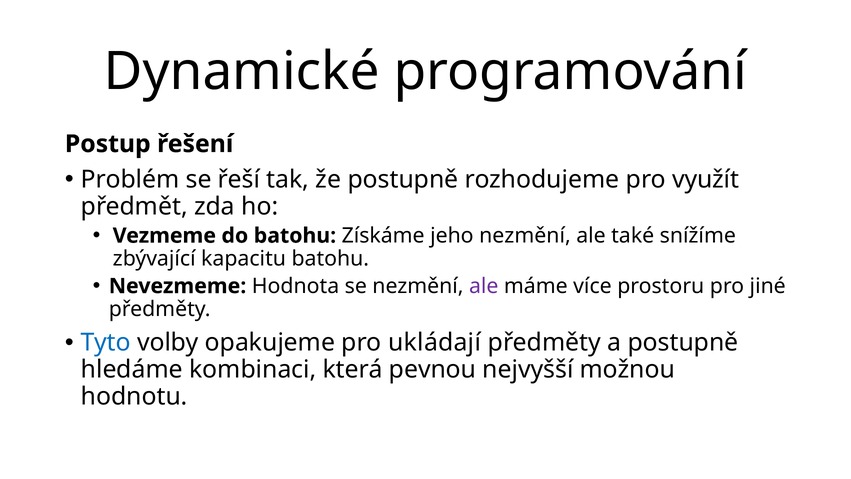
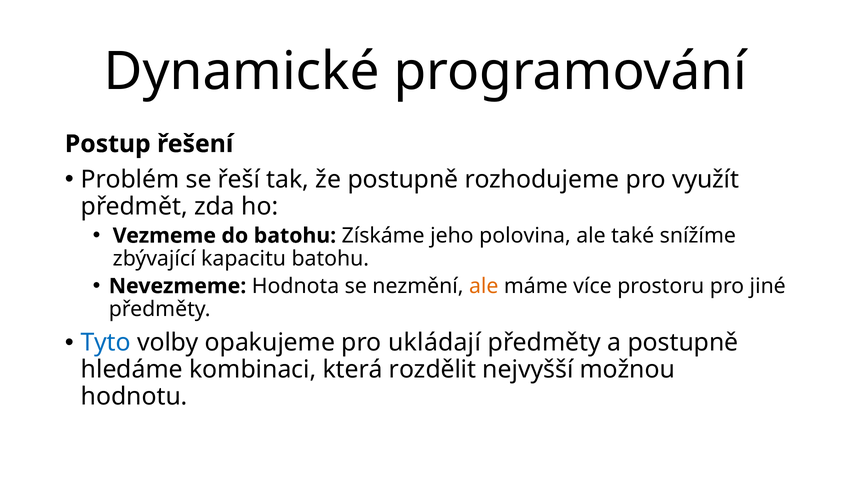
jeho nezmění: nezmění -> polovina (525, 236)
ale colour: purple -> orange (484, 286)
pevnou: pevnou -> rozdělit (433, 369)
